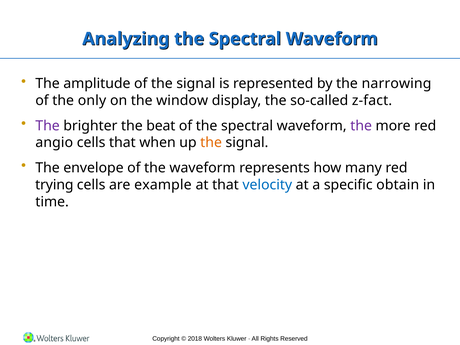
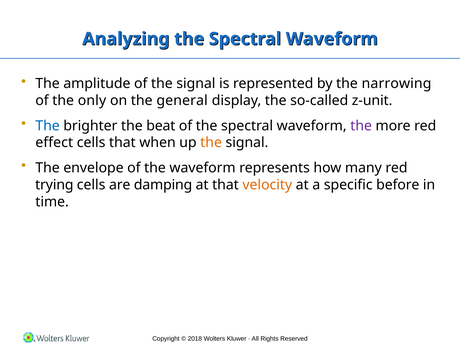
window: window -> general (182, 101)
z-fact: z-fact -> z-unit (372, 101)
The colour: purple -> blue (48, 126)
angio: angio -> effect (54, 143)
example: example -> damping (163, 185)
velocity colour: blue -> orange (267, 185)
obtain: obtain -> before (398, 185)
